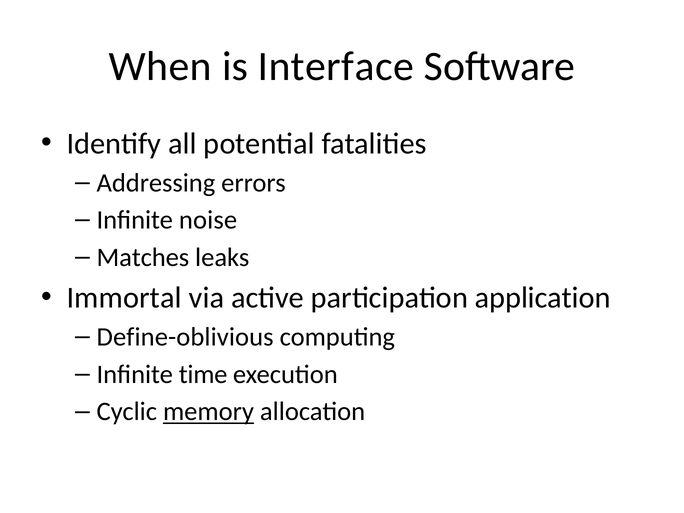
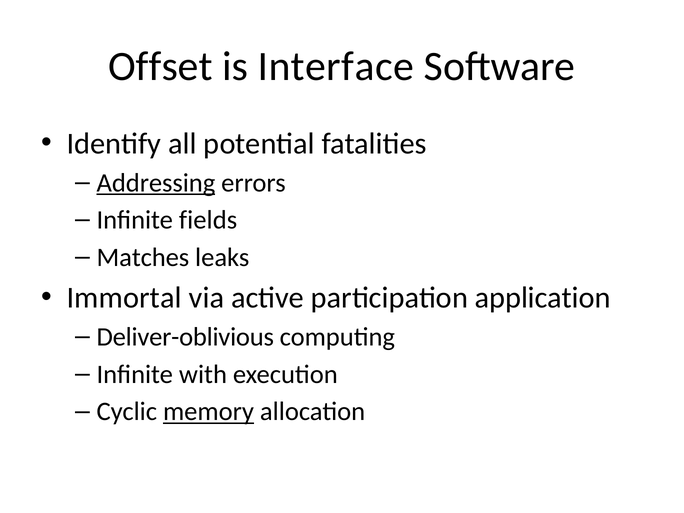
When: When -> Offset (160, 66)
Addressing underline: none -> present (156, 183)
noise: noise -> fields (208, 220)
Define-oblivious: Define-oblivious -> Deliver-oblivious (185, 337)
time: time -> with (203, 374)
